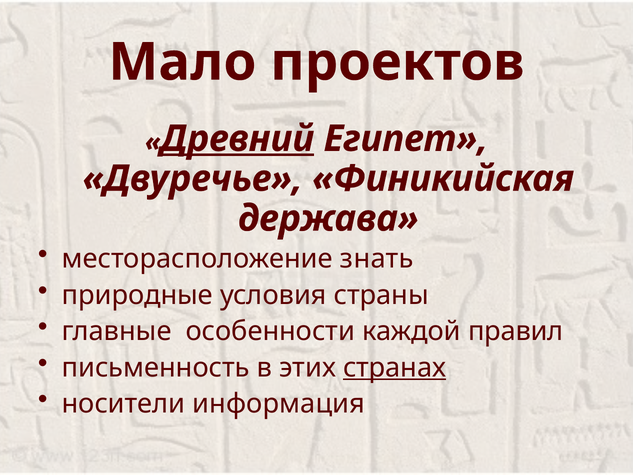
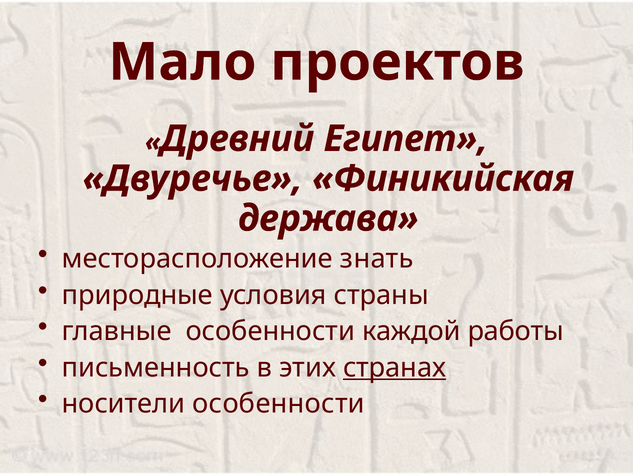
Древний underline: present -> none (237, 139)
правил: правил -> работы (516, 331)
носители информация: информация -> особенности (279, 404)
